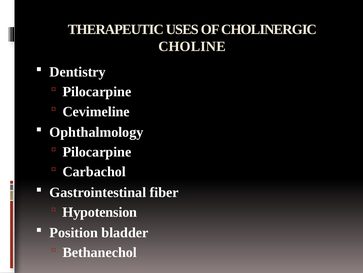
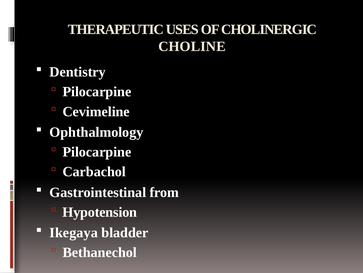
fiber: fiber -> from (164, 192)
Position: Position -> Ikegaya (74, 232)
